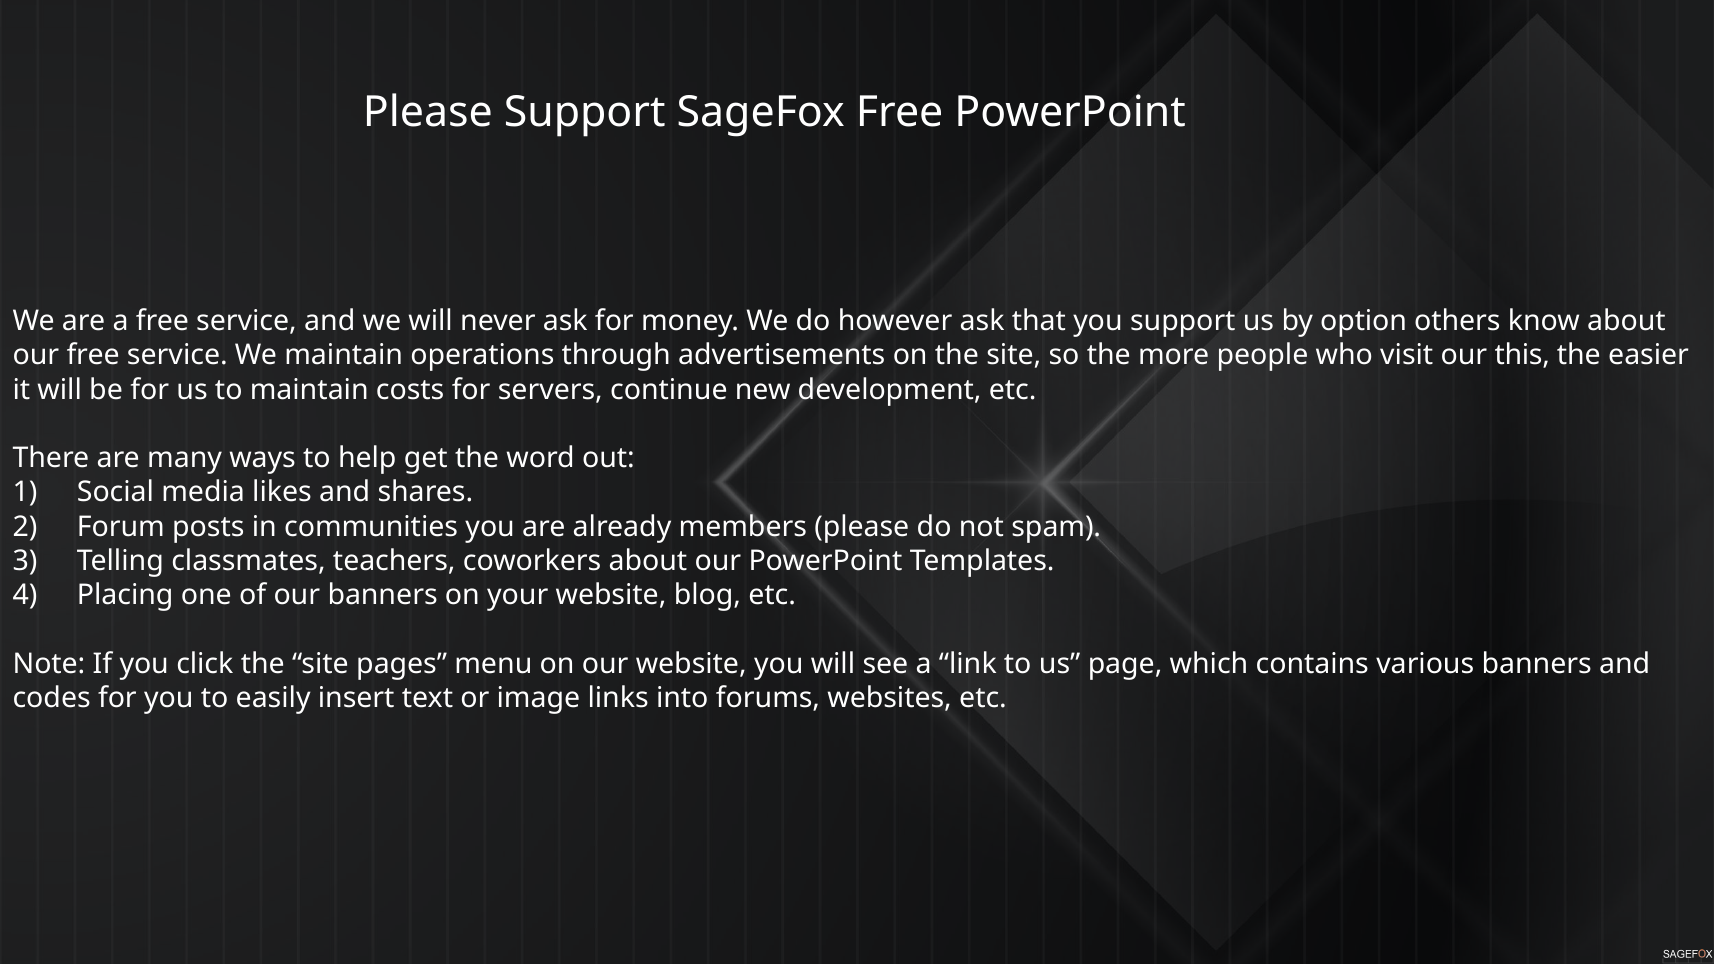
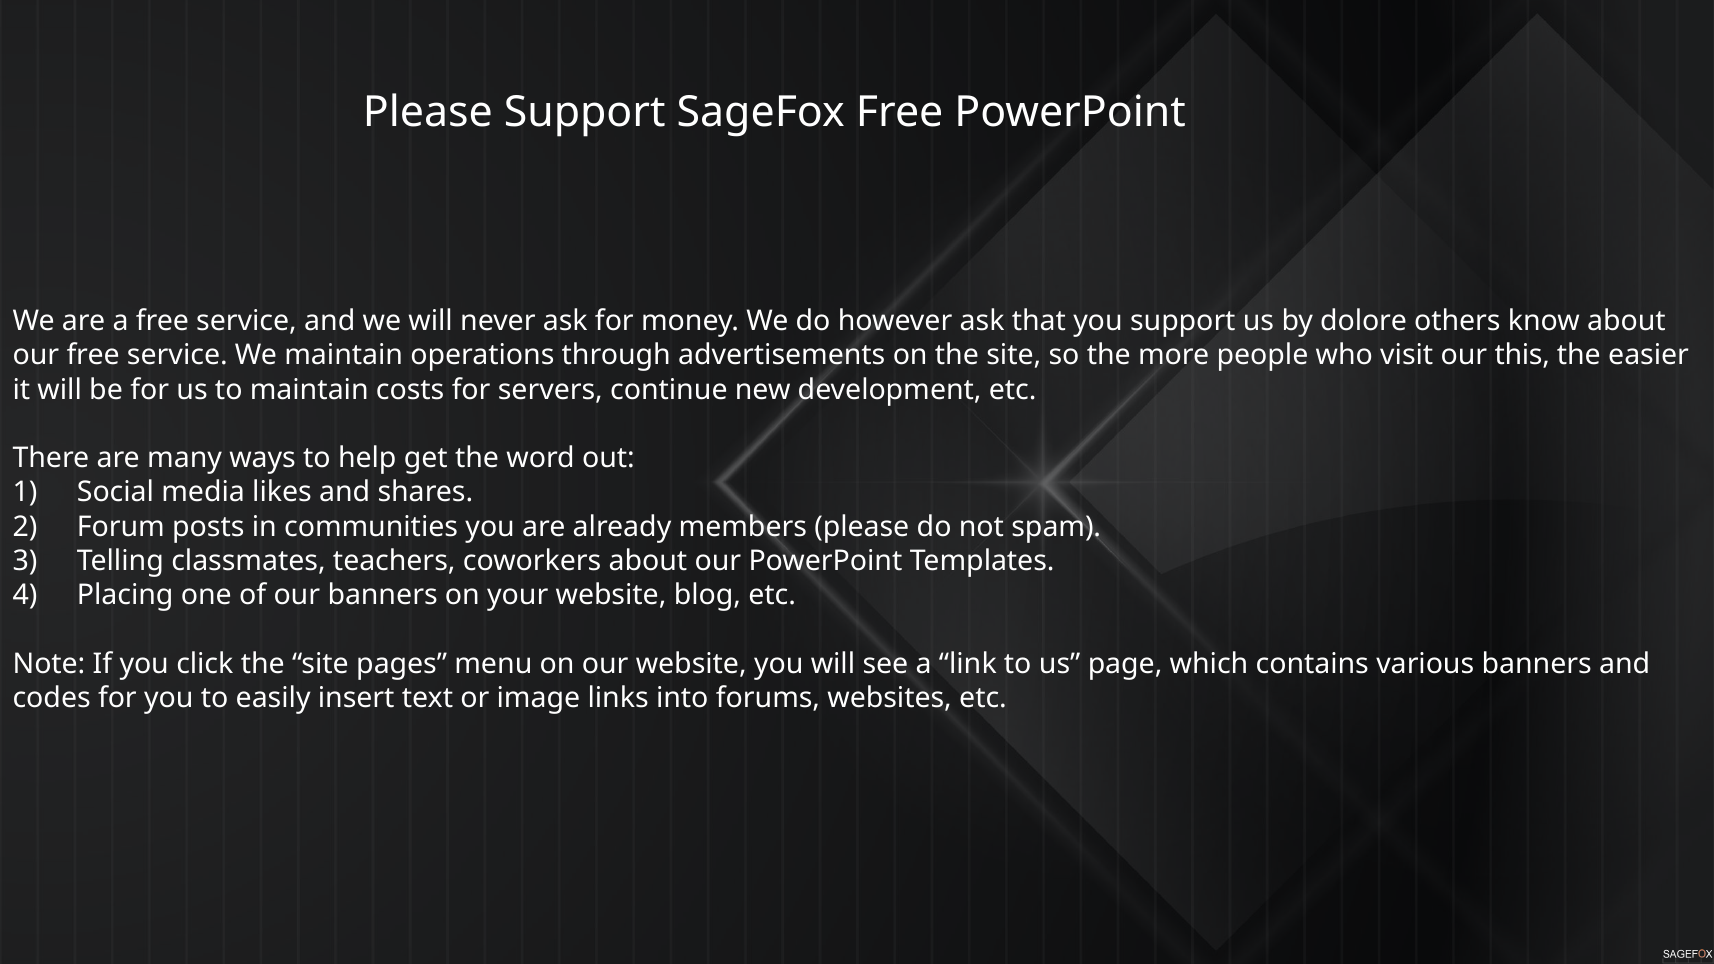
option: option -> dolore (1364, 321)
